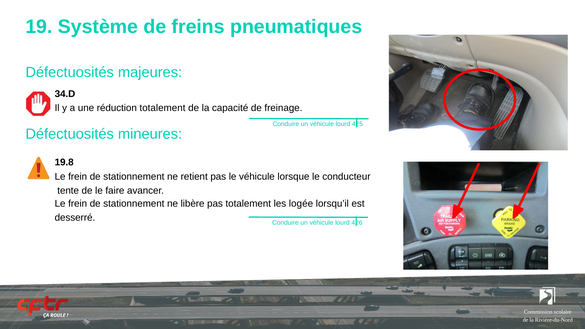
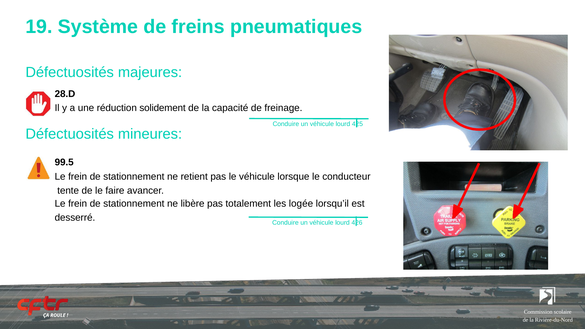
34.D: 34.D -> 28.D (65, 94)
réduction totalement: totalement -> solidement (163, 108)
19.8: 19.8 -> 99.5 (64, 162)
